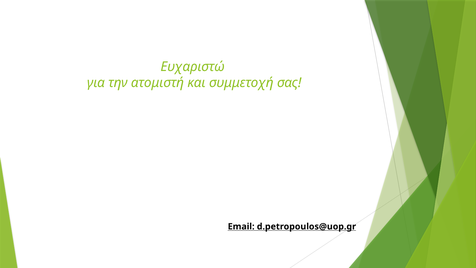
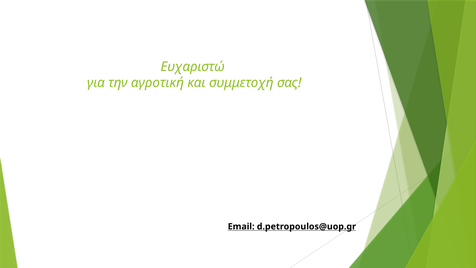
ατομιστή: ατομιστή -> αγροτική (157, 83)
